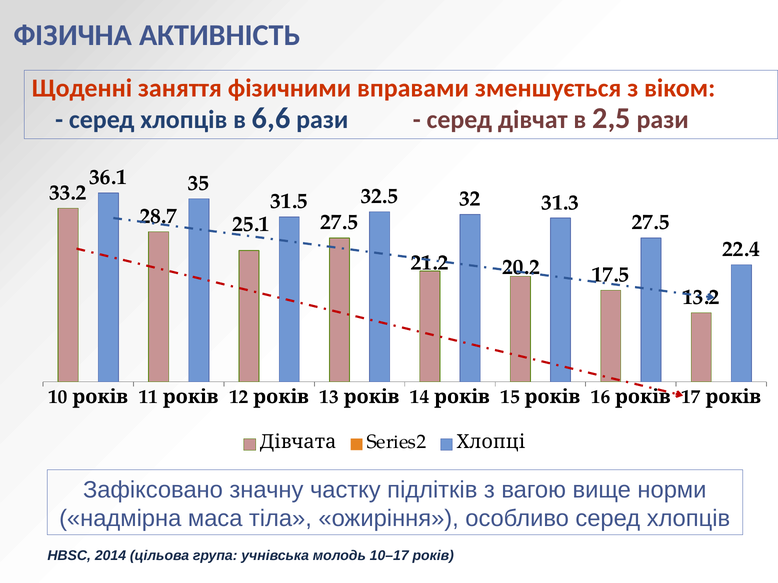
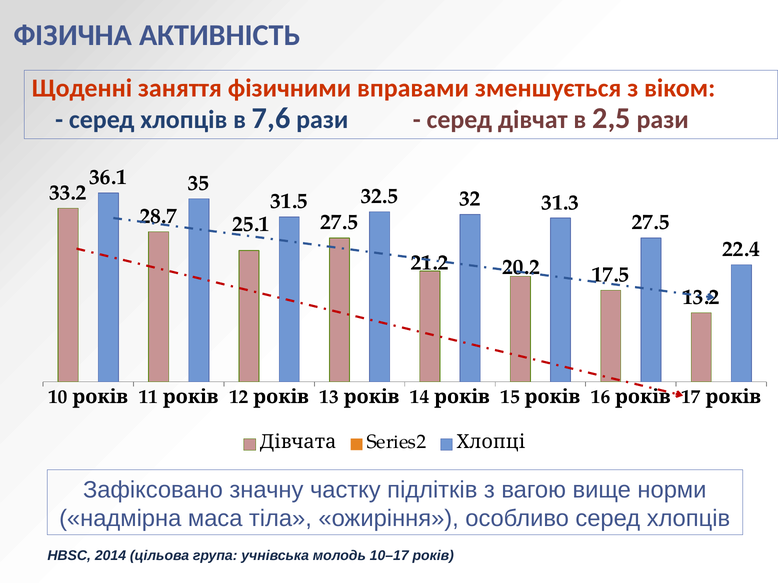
6,6: 6,6 -> 7,6 (271, 118)
